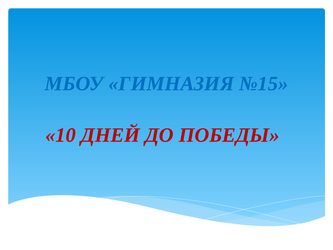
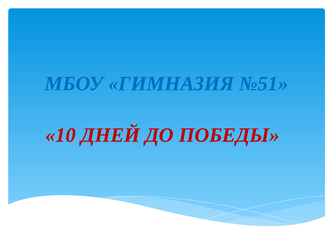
№15: №15 -> №51 (264, 84)
